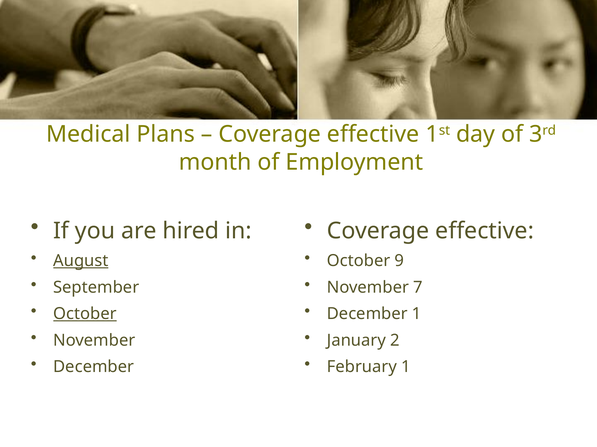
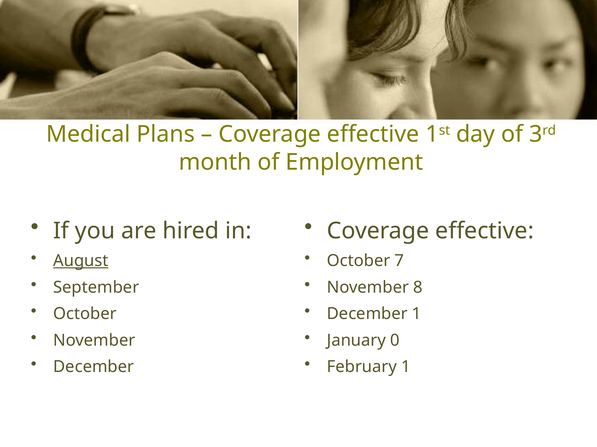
9: 9 -> 7 (399, 261)
7: 7 -> 8 (418, 288)
October underline: present -> none (85, 314)
2: 2 -> 0 (395, 341)
